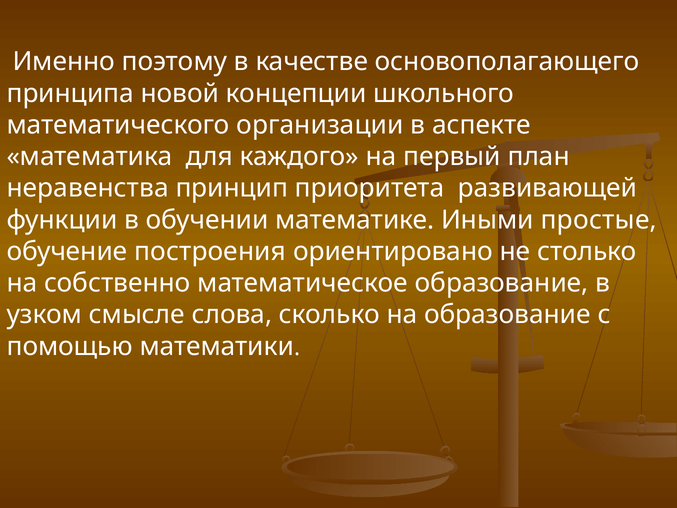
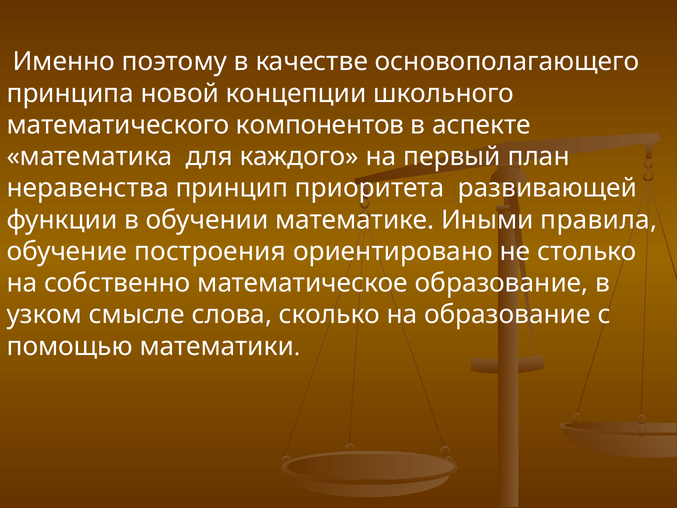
организации: организации -> компонентов (320, 125)
простые: простые -> правила (599, 220)
